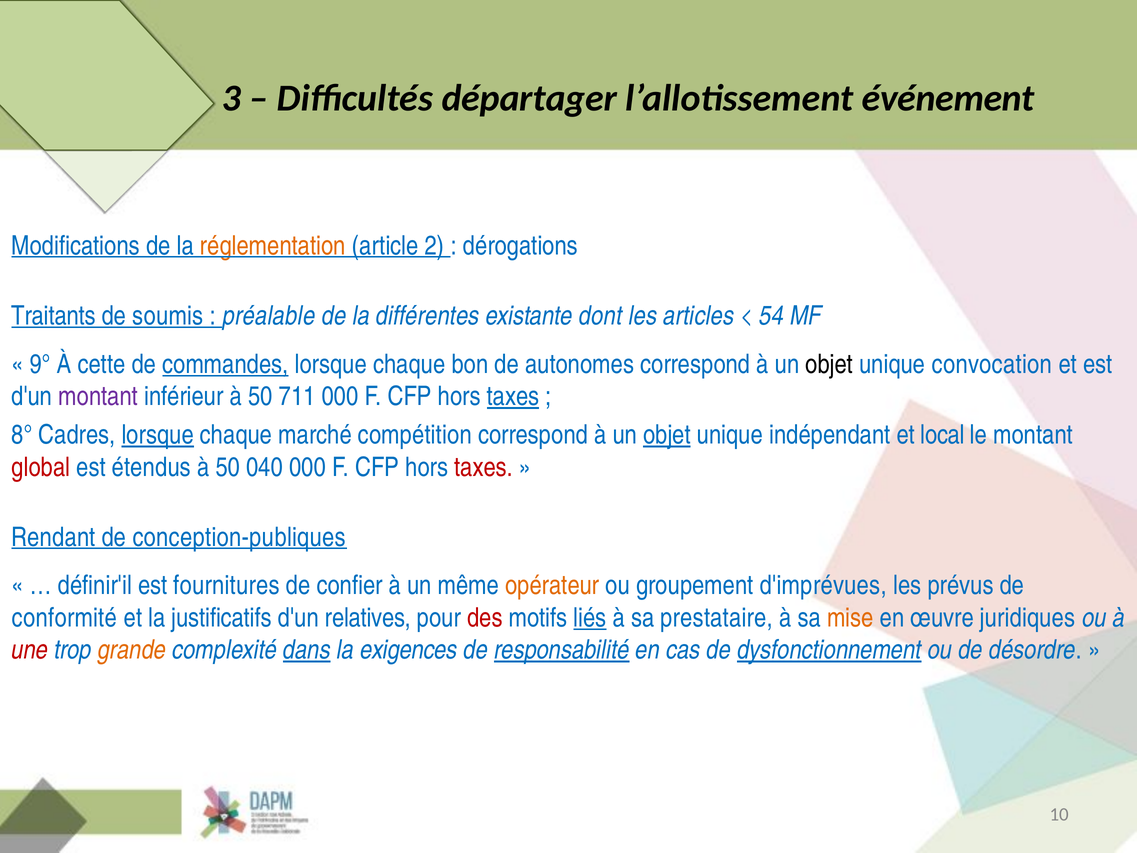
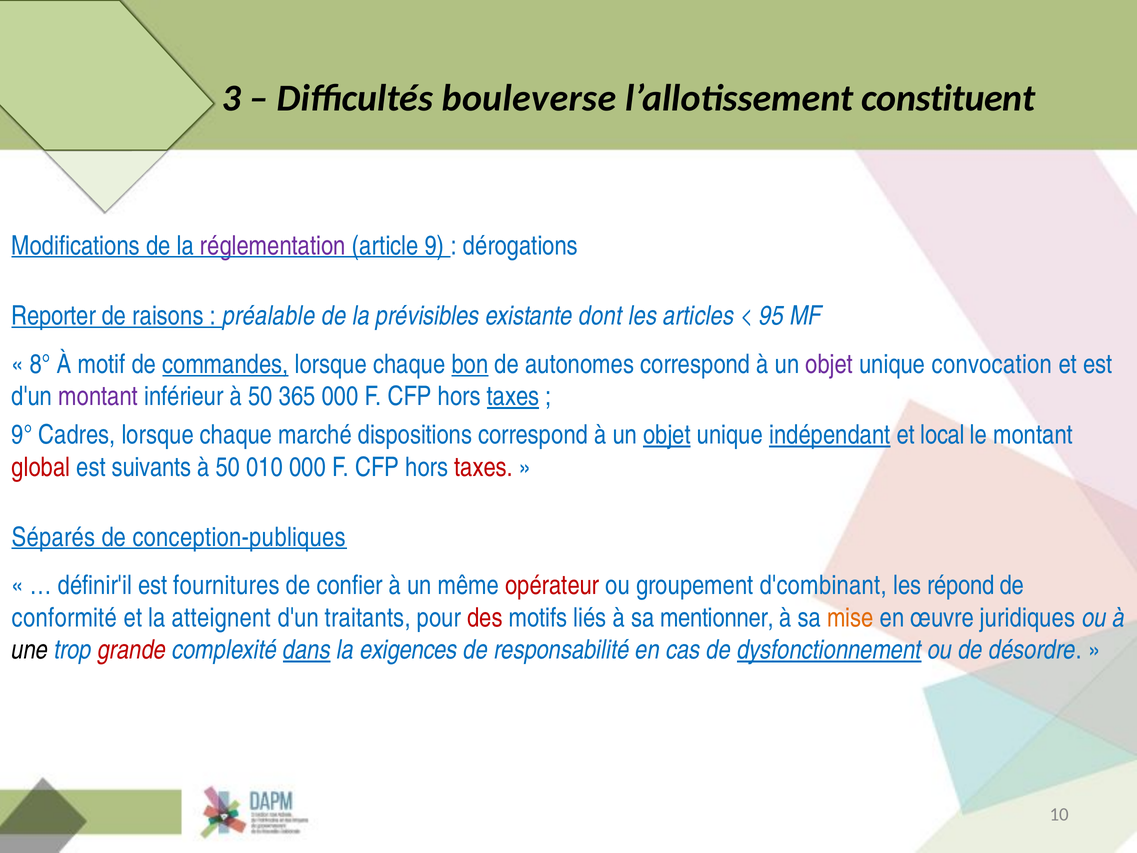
départager: départager -> bouleverse (529, 98)
événement: événement -> constituent (948, 98)
réglementation colour: orange -> purple (273, 246)
2: 2 -> 9 (434, 246)
Traitants: Traitants -> Reporter (54, 316)
soumis: soumis -> raisons (168, 316)
différentes: différentes -> prévisibles (428, 316)
54: 54 -> 95 (772, 316)
9°: 9° -> 8° (40, 364)
cette: cette -> motif (102, 364)
bon underline: none -> present (470, 364)
objet colour: black -> purple (829, 364)
711: 711 -> 365 (297, 396)
8°: 8° -> 9° (22, 435)
lorsque underline: present -> none (158, 435)
compétition: compétition -> dispositions (415, 435)
indépendant underline: none -> present (830, 435)
étendus: étendus -> suivants (151, 467)
040: 040 -> 010 (265, 467)
Rendant: Rendant -> Séparés (53, 537)
opérateur colour: orange -> red (552, 585)
d'imprévues: d'imprévues -> d'combinant (823, 585)
prévus: prévus -> répond (961, 585)
justificatifs: justificatifs -> atteignent (221, 617)
relatives: relatives -> traitants (368, 617)
liés underline: present -> none (590, 617)
prestataire: prestataire -> mentionner (717, 617)
une colour: red -> black (30, 650)
grande colour: orange -> red (132, 650)
responsabilité underline: present -> none (562, 650)
